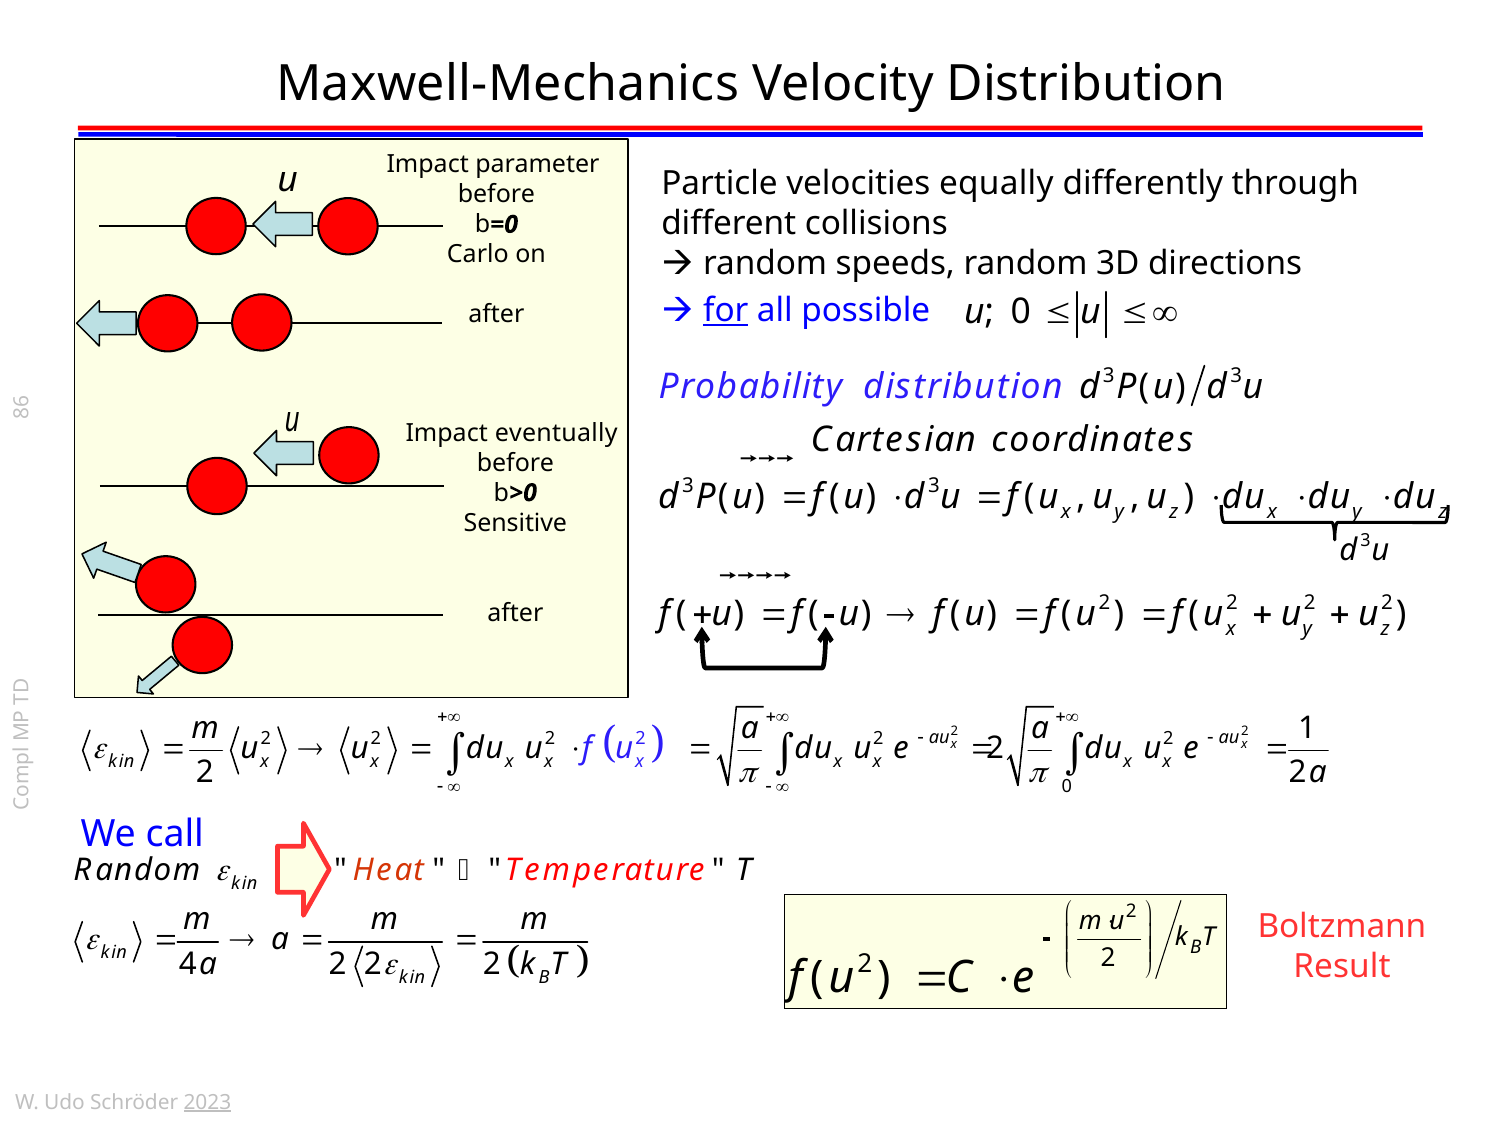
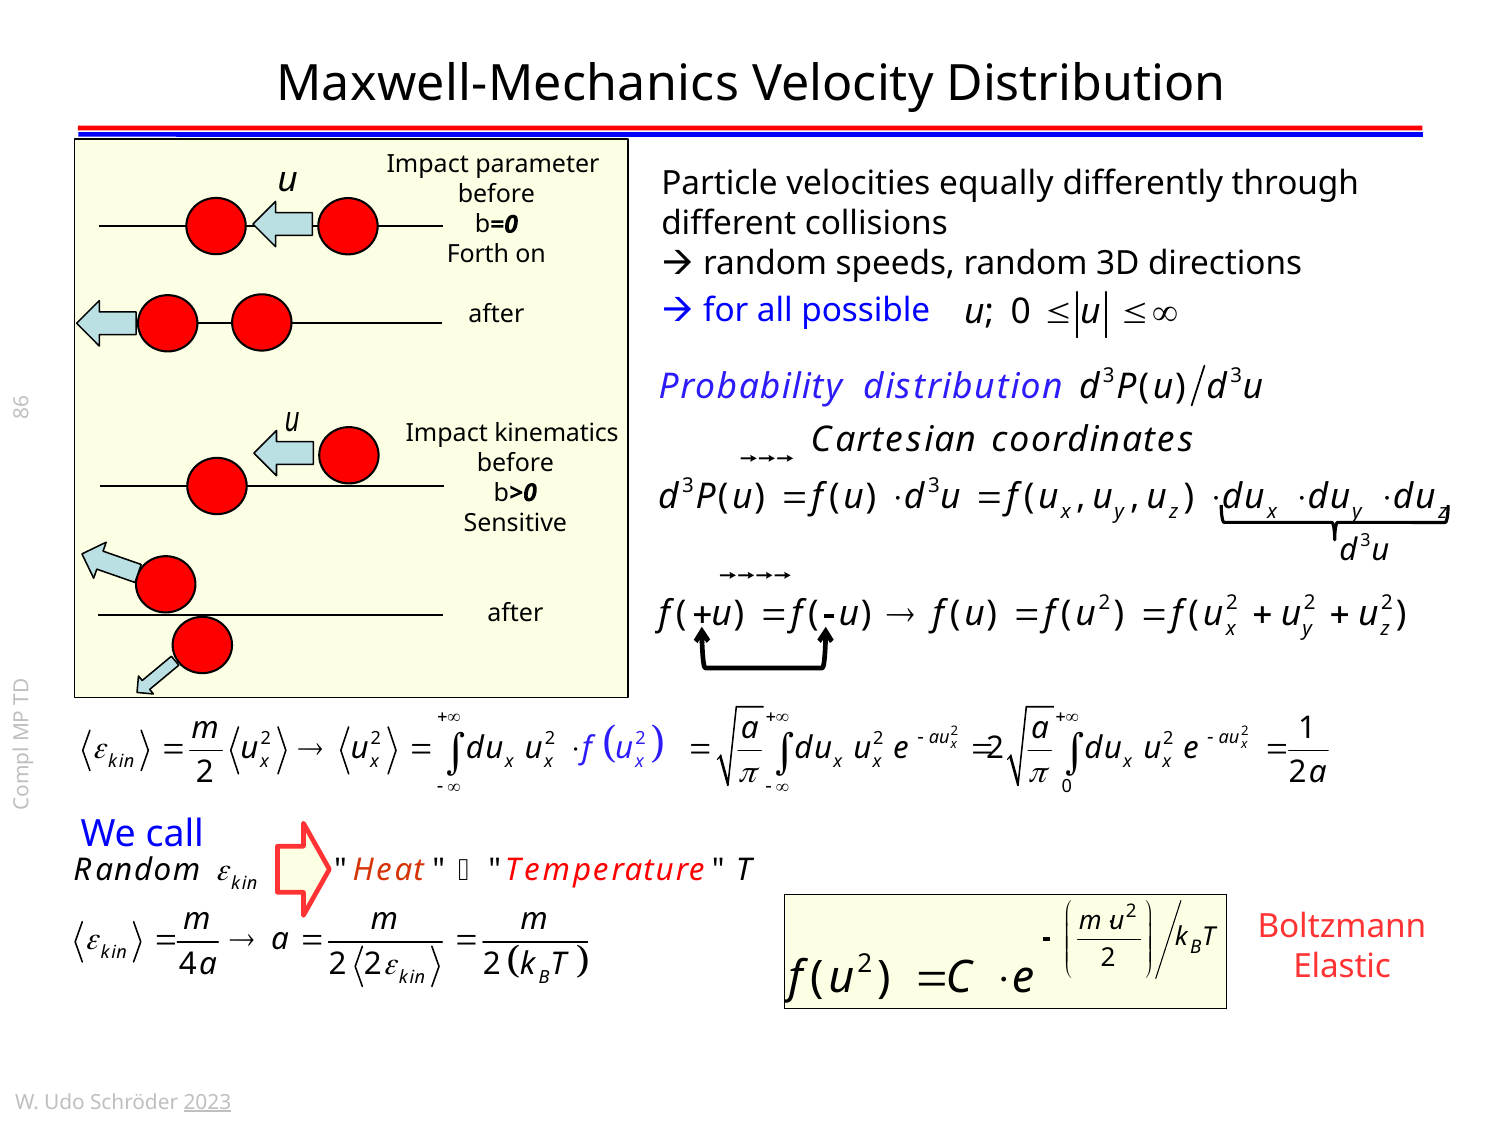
Carlo: Carlo -> Forth (478, 255)
for underline: present -> none (726, 311)
eventually: eventually -> kinematics (556, 433)
Result: Result -> Elastic (1342, 967)
